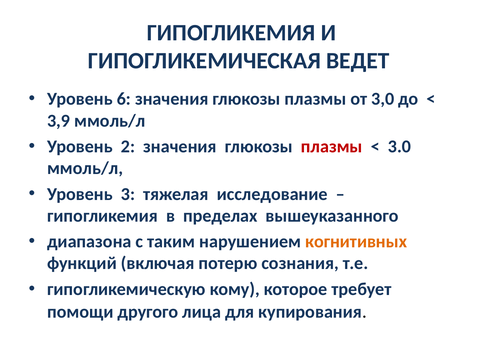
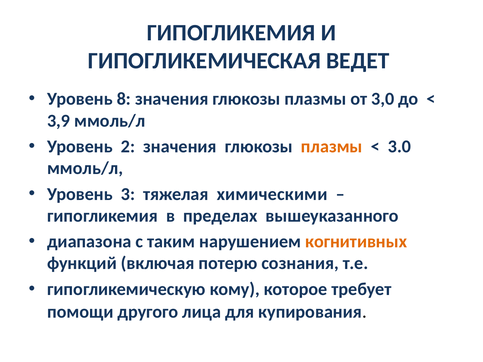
6: 6 -> 8 (124, 99)
плазмы colour: red -> orange (332, 147)
исследование: исследование -> химическими (272, 194)
